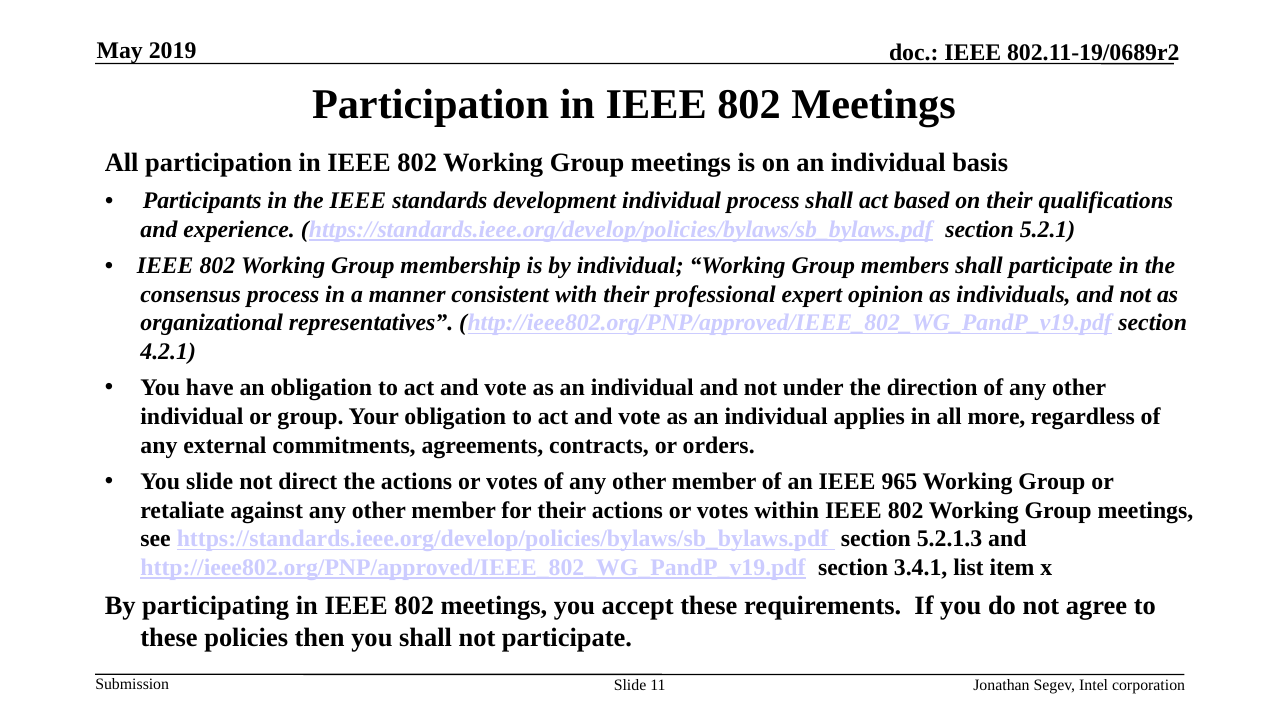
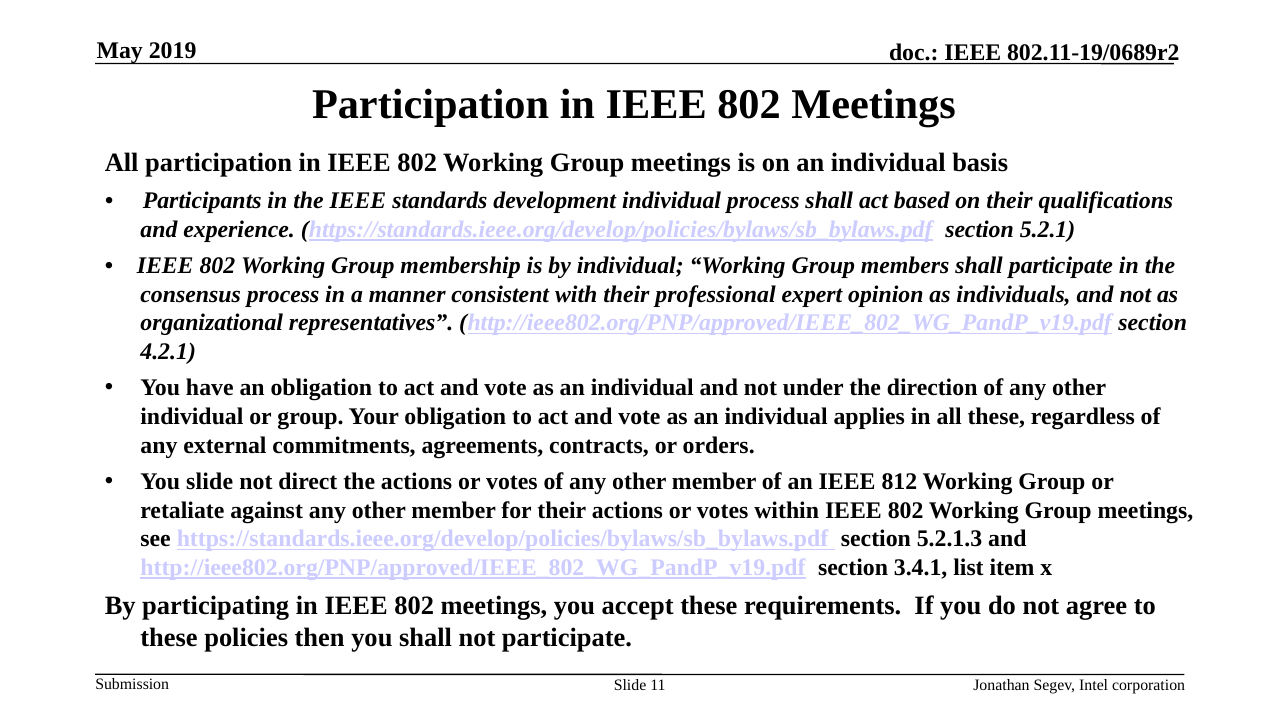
all more: more -> these (996, 416)
965: 965 -> 812 (899, 482)
